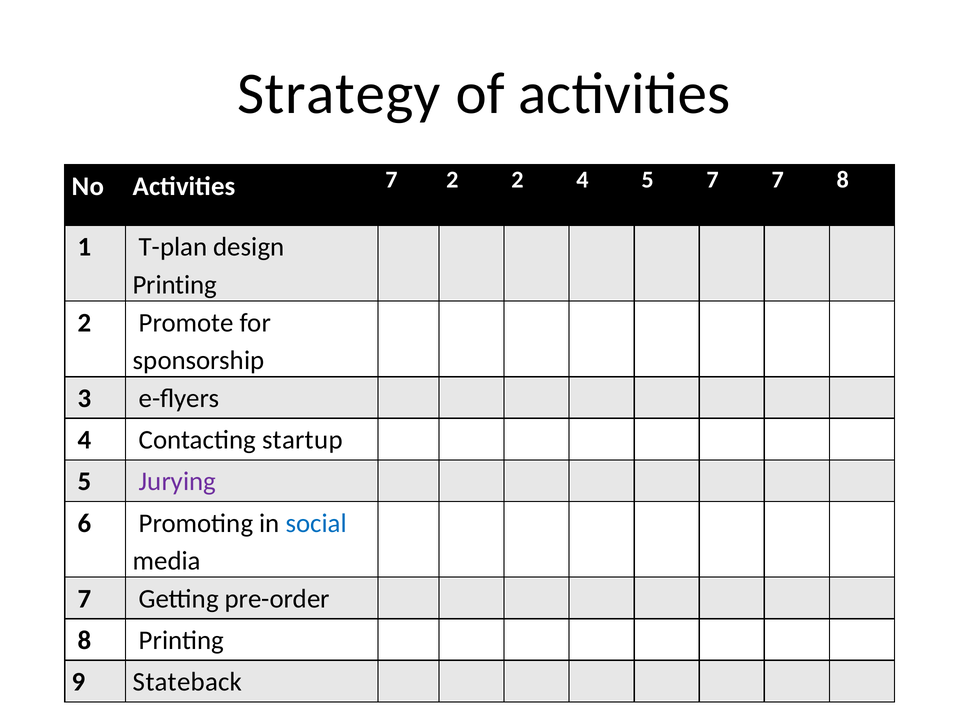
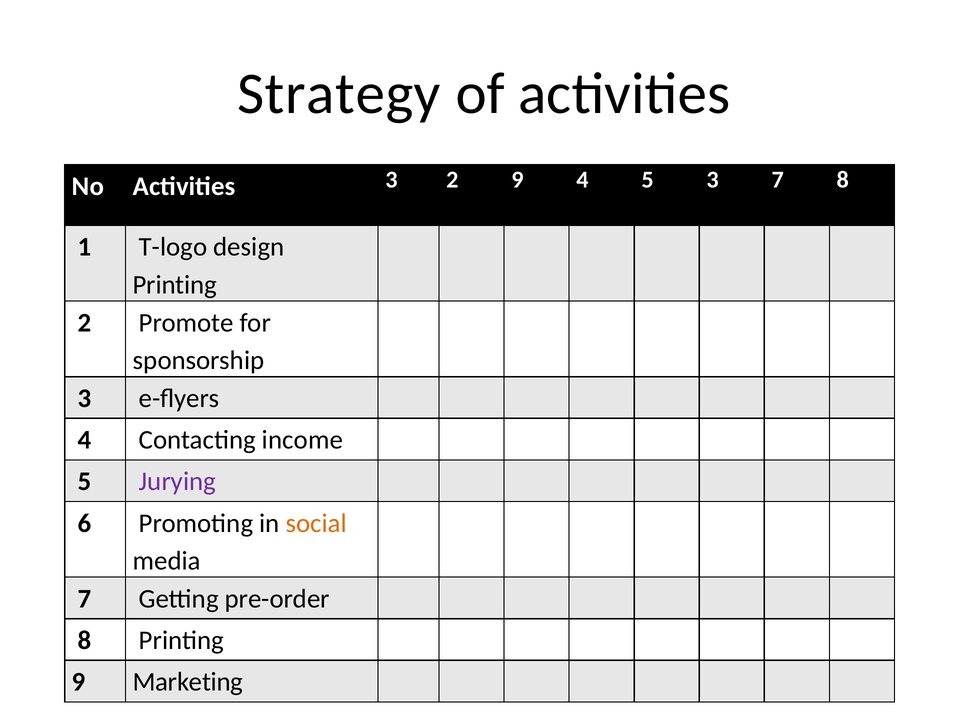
Activities 7: 7 -> 3 (391, 180)
2 2: 2 -> 9 (517, 180)
5 7: 7 -> 3 (713, 180)
T-plan: T-plan -> T-logo (173, 247)
startup: startup -> income (302, 440)
social colour: blue -> orange (316, 523)
Stateback: Stateback -> Marketing (188, 682)
